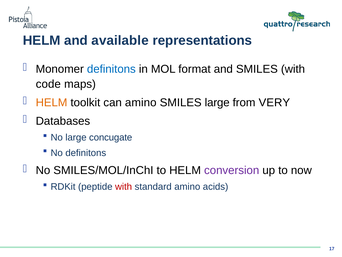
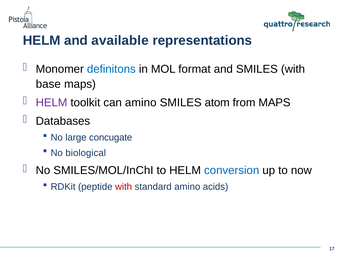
code: code -> base (48, 84)
HELM colour: orange -> purple (52, 102)
SMILES large: large -> atom (217, 102)
from VERY: VERY -> MAPS (274, 102)
No definitons: definitons -> biological (86, 153)
conversion colour: purple -> blue (232, 170)
